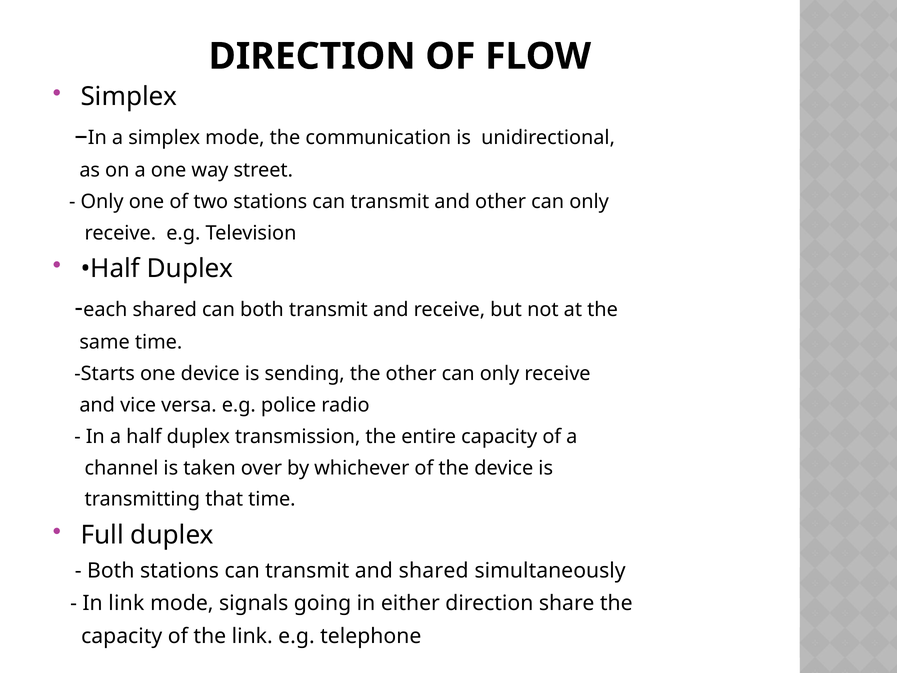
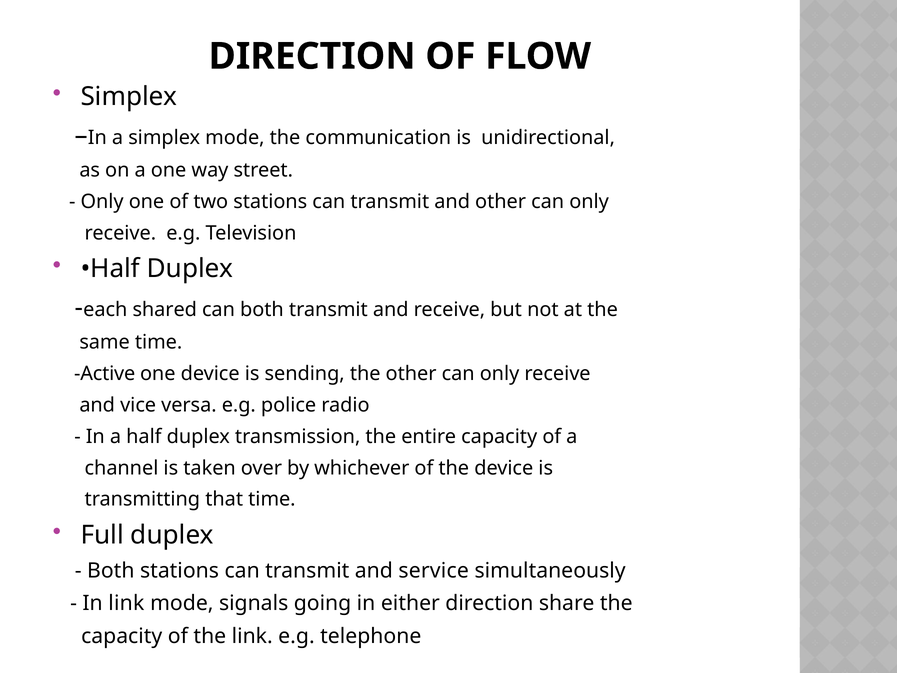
Starts: Starts -> Active (105, 374)
and shared: shared -> service (434, 570)
